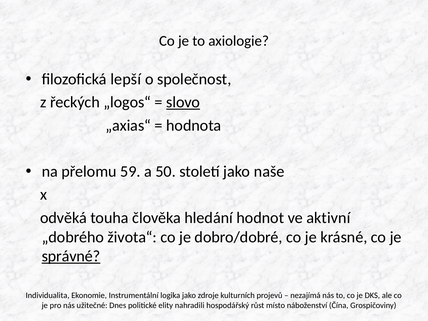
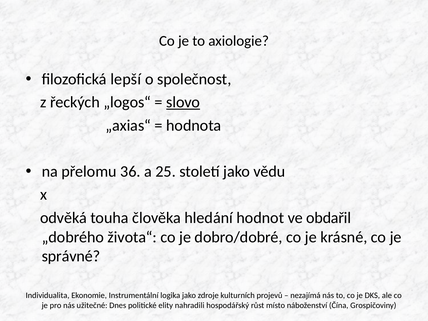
59: 59 -> 36 (130, 172)
50: 50 -> 25 (166, 172)
naše: naše -> vědu (269, 172)
aktivní: aktivní -> obdařil (329, 218)
správné underline: present -> none (71, 256)
